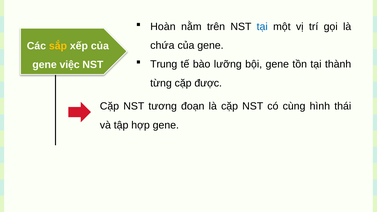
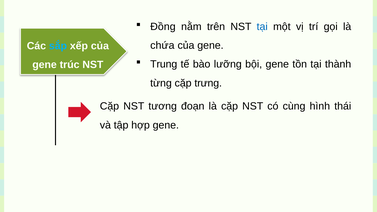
Hoàn: Hoàn -> Đồng (163, 27)
sắp colour: yellow -> light blue (58, 46)
việc: việc -> trúc (70, 65)
được: được -> trưng (208, 83)
